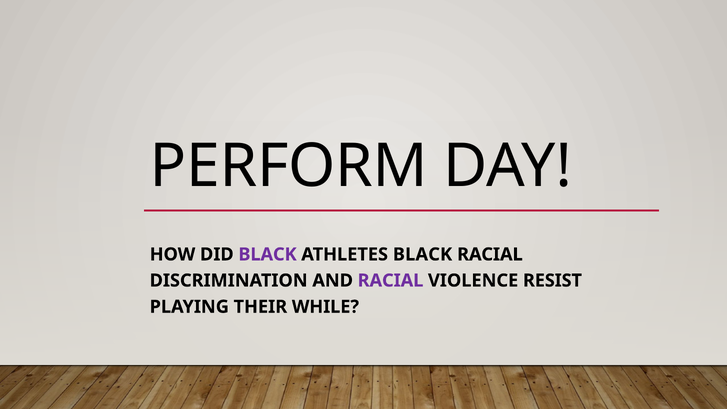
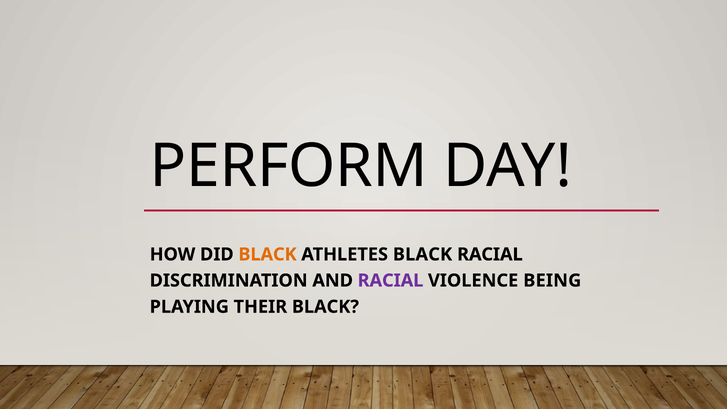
BLACK colour: purple -> orange (268, 254)
RESIST: RESIST -> BEING (552, 281)
THEIR WHILE: WHILE -> BLACK (325, 307)
